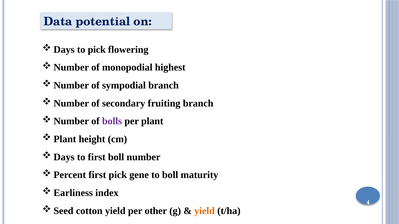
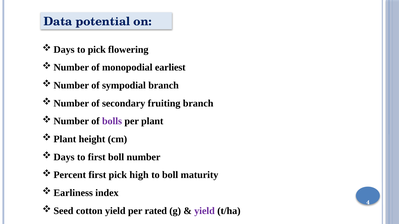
highest: highest -> earliest (170, 68)
gene: gene -> high (139, 175)
other: other -> rated (156, 211)
yield colour: orange -> purple (204, 211)
